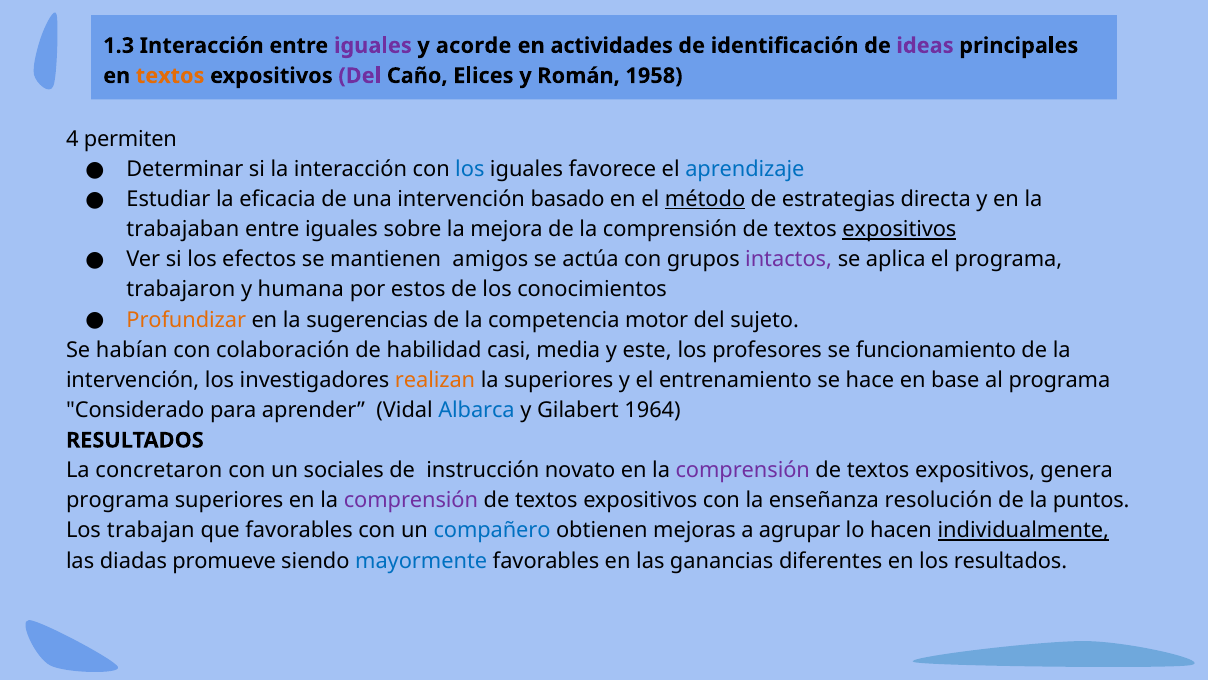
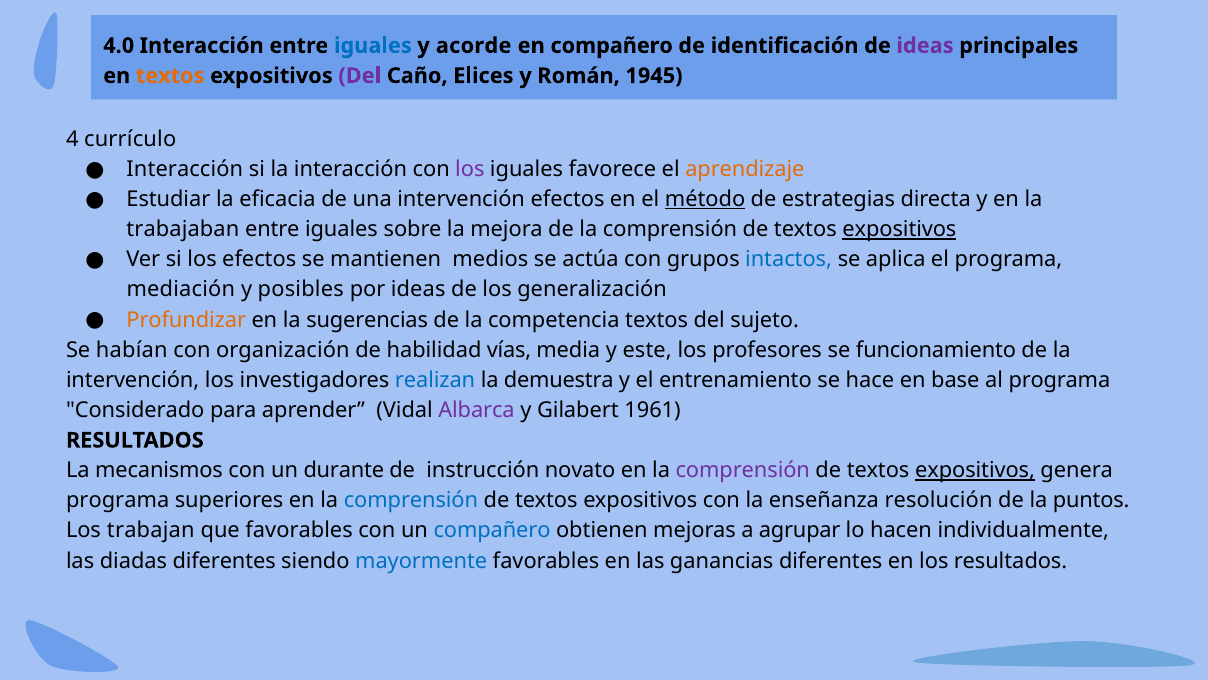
1.3: 1.3 -> 4.0 (119, 46)
iguales colour: purple -> blue (373, 46)
en actividades: actividades -> compañero (612, 46)
1958: 1958 -> 1945 (654, 76)
permiten: permiten -> currículo (130, 139)
Determinar: Determinar -> Interacción (185, 169)
los colour: blue -> purple (470, 169)
aprendizaje colour: blue -> orange (745, 169)
intervención basado: basado -> efectos (568, 199)
amigos: amigos -> medios (490, 259)
intactos colour: purple -> blue (789, 259)
trabajaron: trabajaron -> mediación (181, 290)
humana: humana -> posibles (301, 290)
por estos: estos -> ideas (418, 290)
conocimientos: conocimientos -> generalización (592, 290)
competencia motor: motor -> textos (657, 320)
colaboración: colaboración -> organización (283, 350)
casi: casi -> vías (509, 350)
realizan colour: orange -> blue (435, 380)
la superiores: superiores -> demuestra (559, 380)
Albarca colour: blue -> purple (477, 410)
1964: 1964 -> 1961 (653, 410)
concretaron: concretaron -> mecanismos (159, 470)
sociales: sociales -> durante (344, 470)
expositivos underline: none -> present (975, 470)
comprensión colour: purple -> blue (411, 500)
individualmente underline: present -> none (1023, 530)
diadas promueve: promueve -> diferentes (224, 560)
